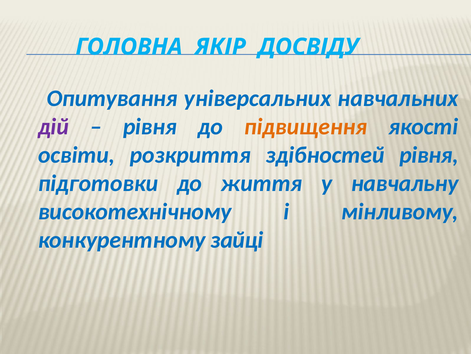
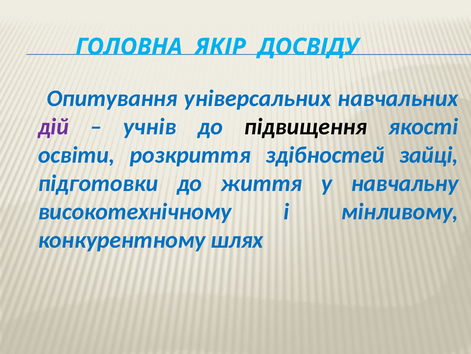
рівня: рівня -> учнів (150, 126)
підвищення colour: orange -> black (306, 126)
здібностей рівня: рівня -> зайці (429, 155)
зайці: зайці -> шлях (237, 239)
